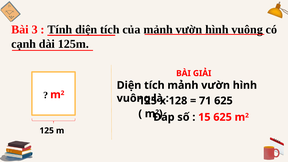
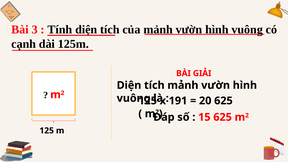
128: 128 -> 191 (178, 101)
71: 71 -> 20 (205, 101)
